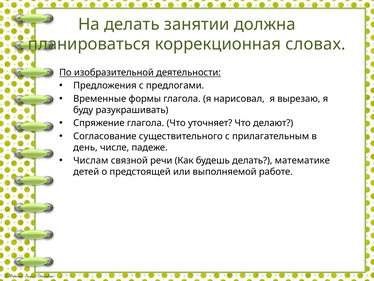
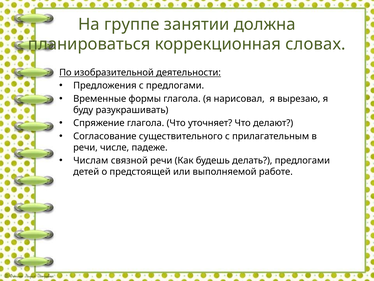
На делать: делать -> группе (132, 24)
день: день -> речи (85, 147)
делать математике: математике -> предлогами (302, 160)
